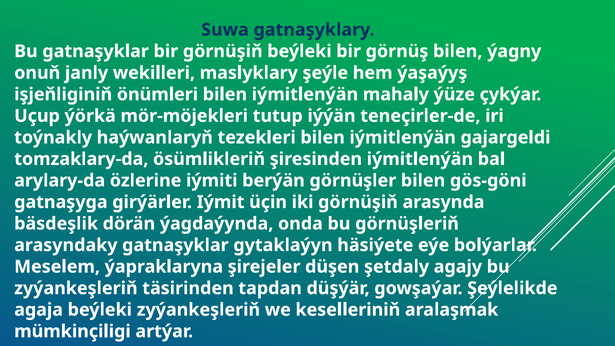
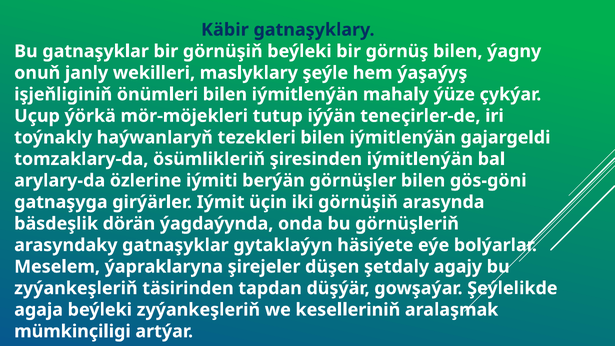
Suwa: Suwa -> Käbir (225, 30)
